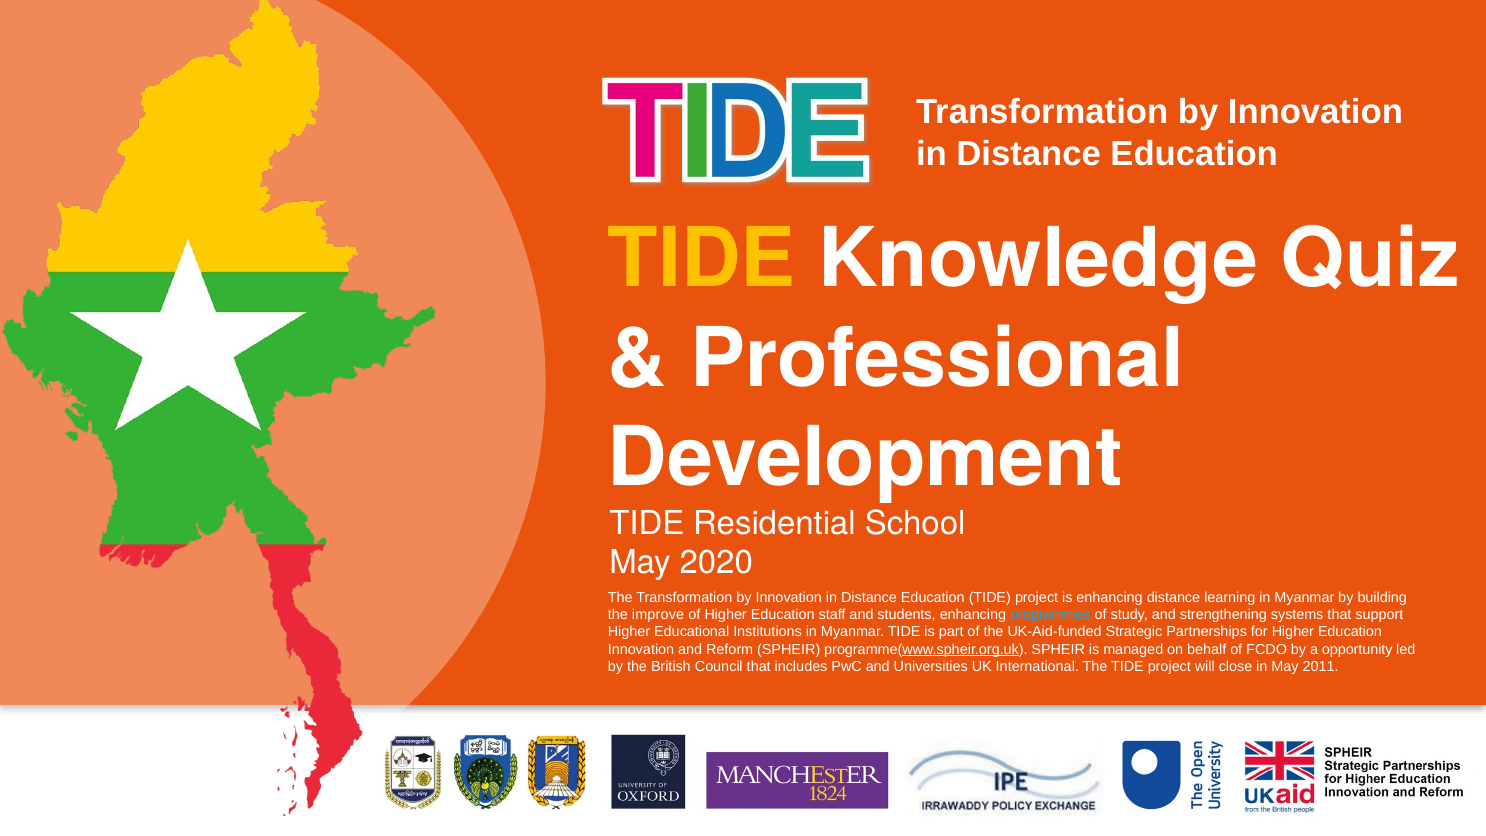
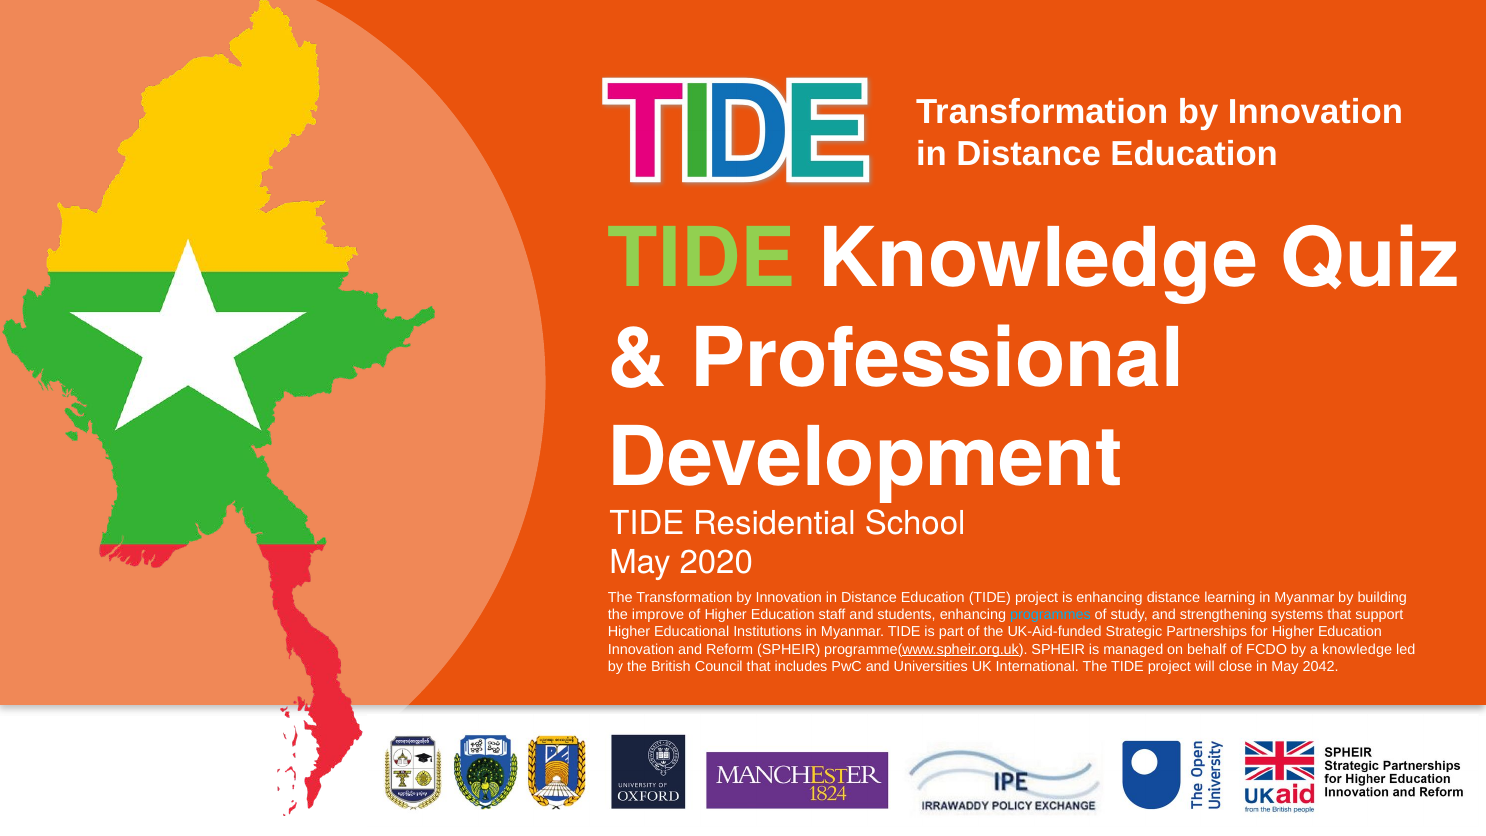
TIDE colour: yellow -> light green (702, 260)
a opportunity: opportunity -> knowledge (1357, 649)
2011: 2011 -> 2042 (1321, 667)
